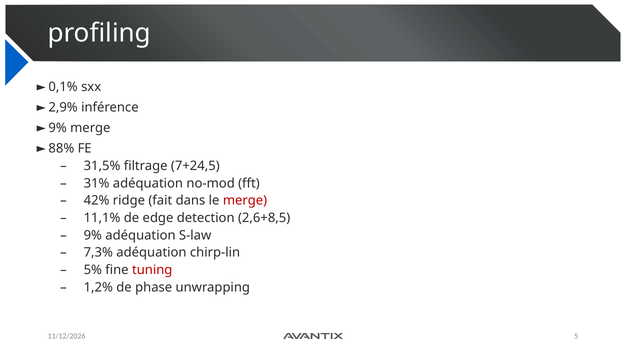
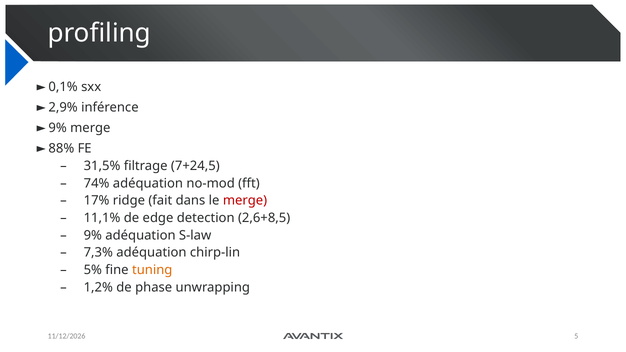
31%: 31% -> 74% (97, 183)
42%: 42% -> 17% (97, 201)
tuning colour: red -> orange (152, 270)
